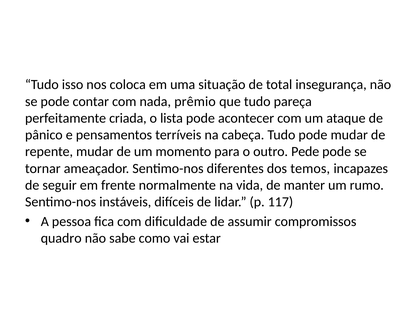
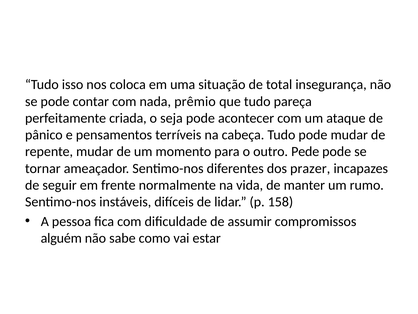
lista: lista -> seja (171, 118)
temos: temos -> prazer (310, 168)
117: 117 -> 158 (280, 202)
quadro: quadro -> alguém (61, 238)
